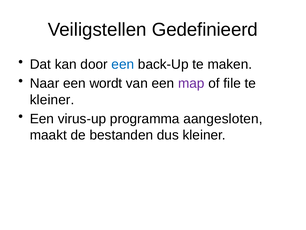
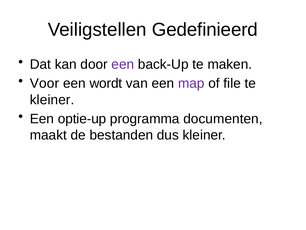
een colour: blue -> purple (123, 64)
Naar: Naar -> Voor (45, 83)
virus-up: virus-up -> optie-up (82, 119)
aangesloten: aangesloten -> documenten (223, 119)
